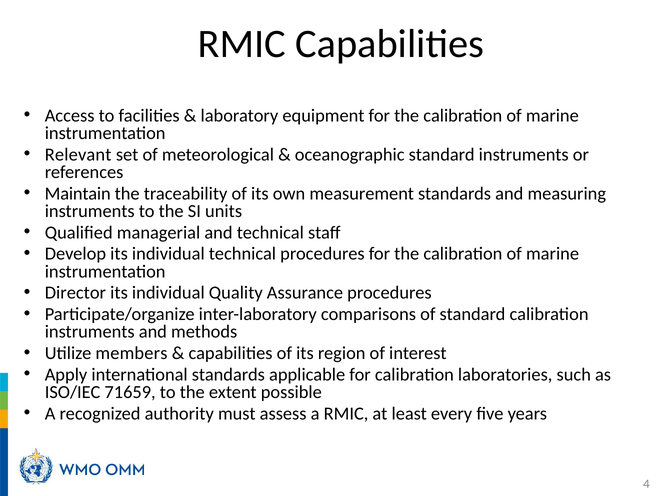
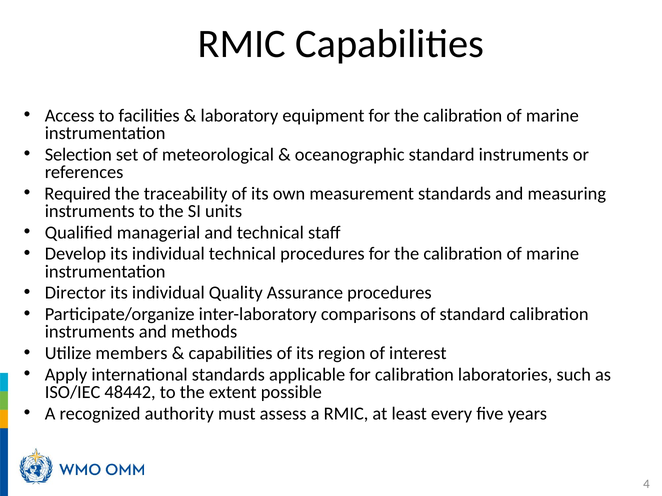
Relevant: Relevant -> Selection (78, 155)
Maintain: Maintain -> Required (78, 194)
71659: 71659 -> 48442 (130, 393)
